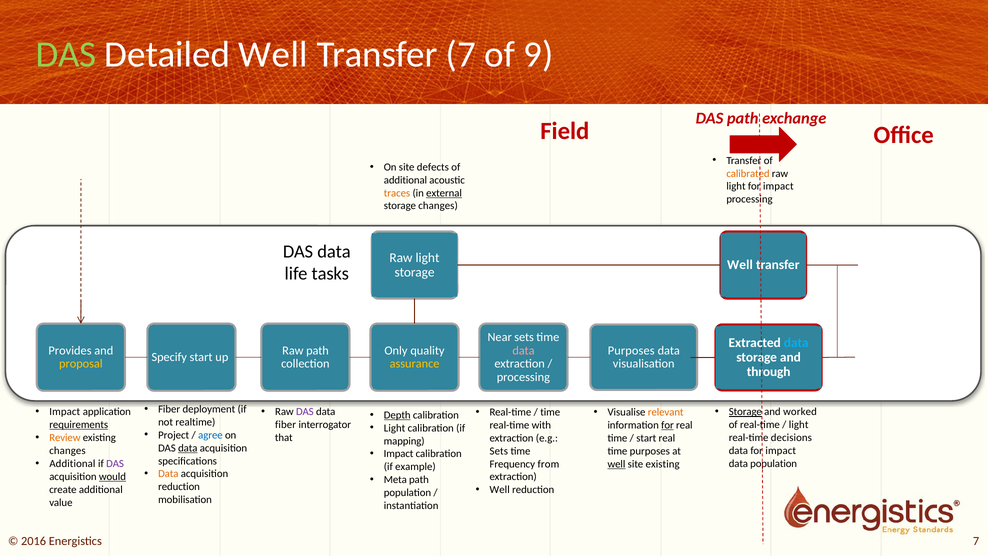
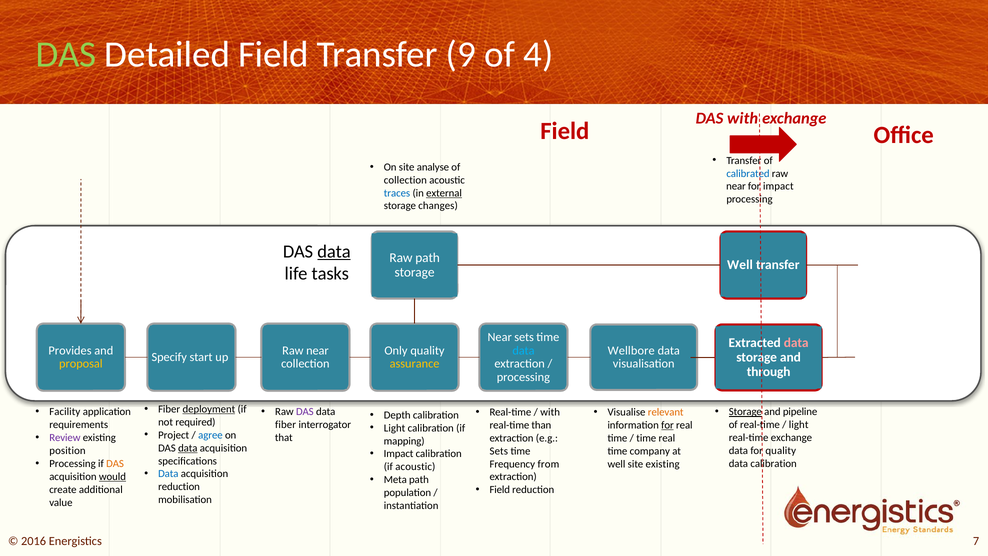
Detailed Well: Well -> Field (274, 54)
Transfer 7: 7 -> 9 (461, 54)
9: 9 -> 4 (538, 54)
DAS path: path -> with (743, 118)
defects: defects -> analyse (433, 167)
calibrated colour: orange -> blue (748, 173)
additional: additional -> collection (405, 180)
light: light -> near (736, 186)
traces colour: orange -> blue (397, 193)
data underline: none -> present (334, 251)
light: light -> path (428, 258)
data colour: light blue -> pink (796, 343)
path: path -> near (317, 350)
data colour: pink -> light blue (523, 350)
Purposes: Purposes -> Wellbore (631, 350)
deployment underline: none -> present (209, 409)
Impact: Impact -> Facility (65, 412)
worked: worked -> pipeline (800, 412)
time: time -> with (550, 412)
Depth underline: present -> none (397, 415)
realtime: realtime -> required (195, 422)
requirements underline: present -> none (79, 425)
with: with -> than (541, 425)
Review colour: orange -> purple (65, 438)
real-time decisions: decisions -> exchange (791, 438)
start: start -> time (646, 438)
changes: changes -> position (67, 450)
data for impact: impact -> quality (781, 450)
time purposes: purposes -> company (650, 451)
Additional: Additional -> Processing (72, 463)
DAS colour: purple -> orange (115, 463)
data population: population -> calibration (774, 463)
well underline: present -> none (616, 464)
if example: example -> acoustic (415, 467)
Data colour: orange -> blue (168, 474)
Well: Well -> Field (500, 490)
